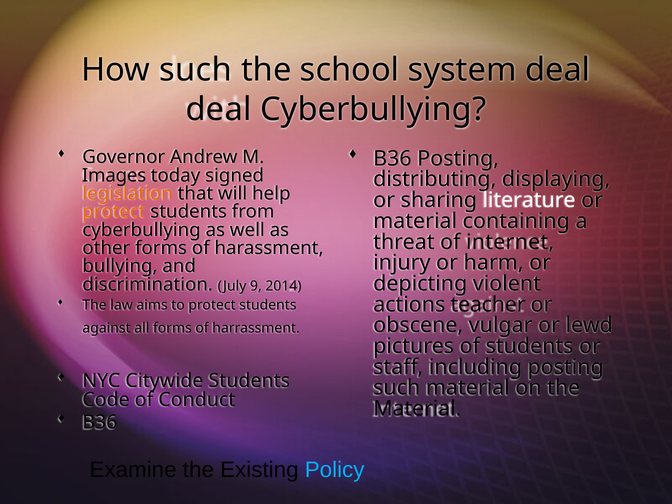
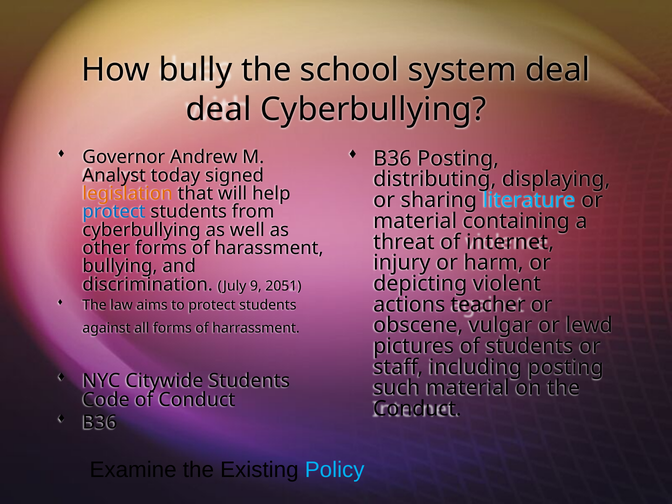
How such: such -> bully (196, 70)
Images: Images -> Analyst (114, 175)
literature colour: white -> light blue (529, 200)
protect colour: orange -> blue (114, 212)
2014: 2014 -> 2051 (283, 286)
Material: Material -> Conduct (417, 409)
